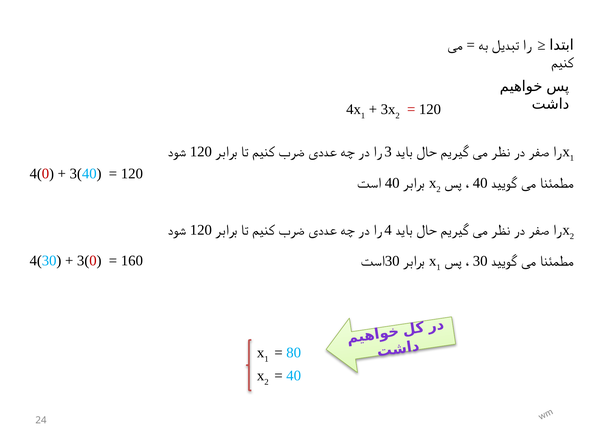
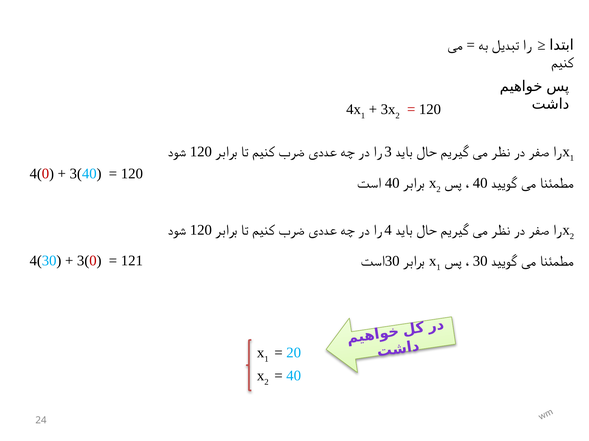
160: 160 -> 121 (132, 261)
80: 80 -> 20 (294, 353)
